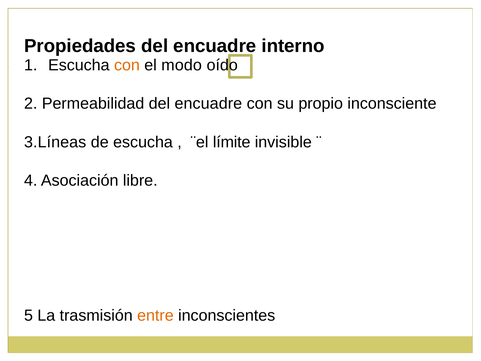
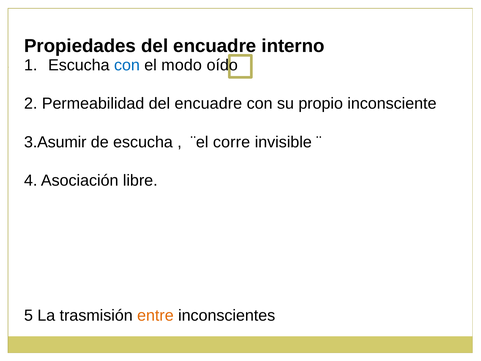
con colour: orange -> blue (127, 65)
3.Líneas: 3.Líneas -> 3.Asumir (55, 142)
límite: límite -> corre (232, 142)
